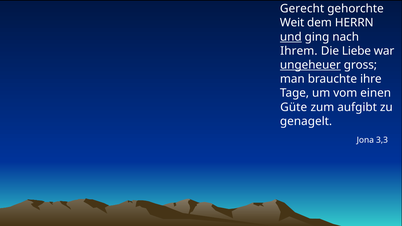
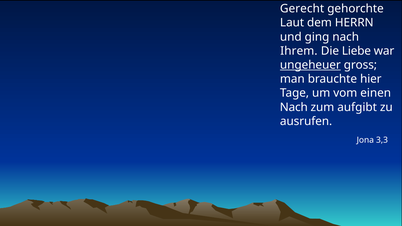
Weit: Weit -> Laut (292, 23)
und underline: present -> none (291, 37)
ihre: ihre -> hier (371, 79)
Güte: Güte -> Nach (294, 107)
genagelt: genagelt -> ausrufen (306, 121)
